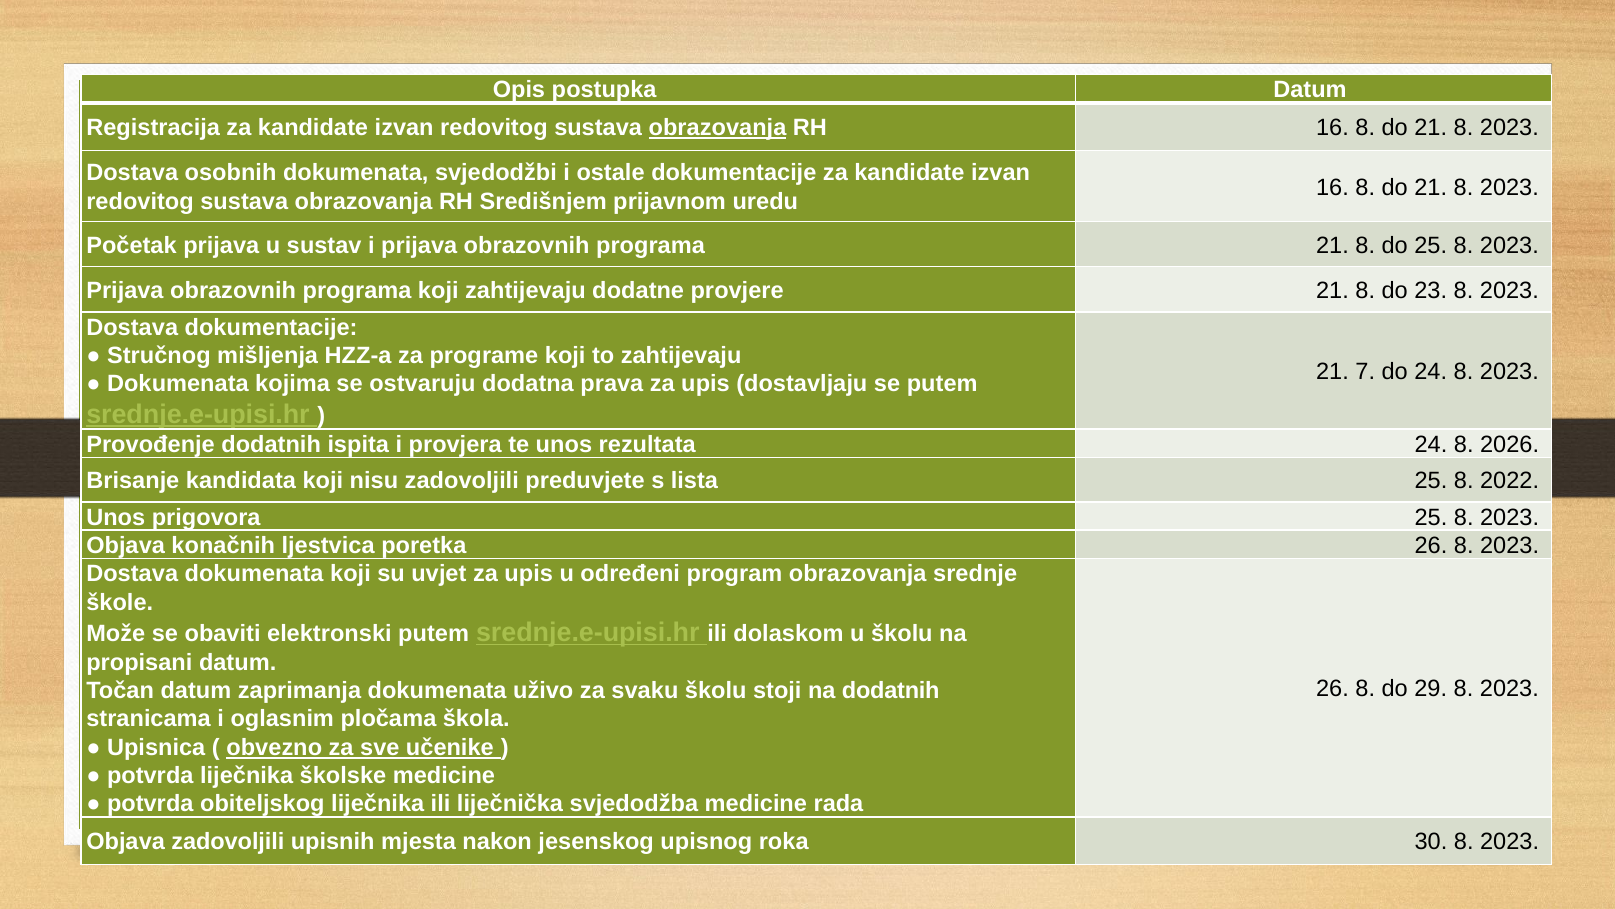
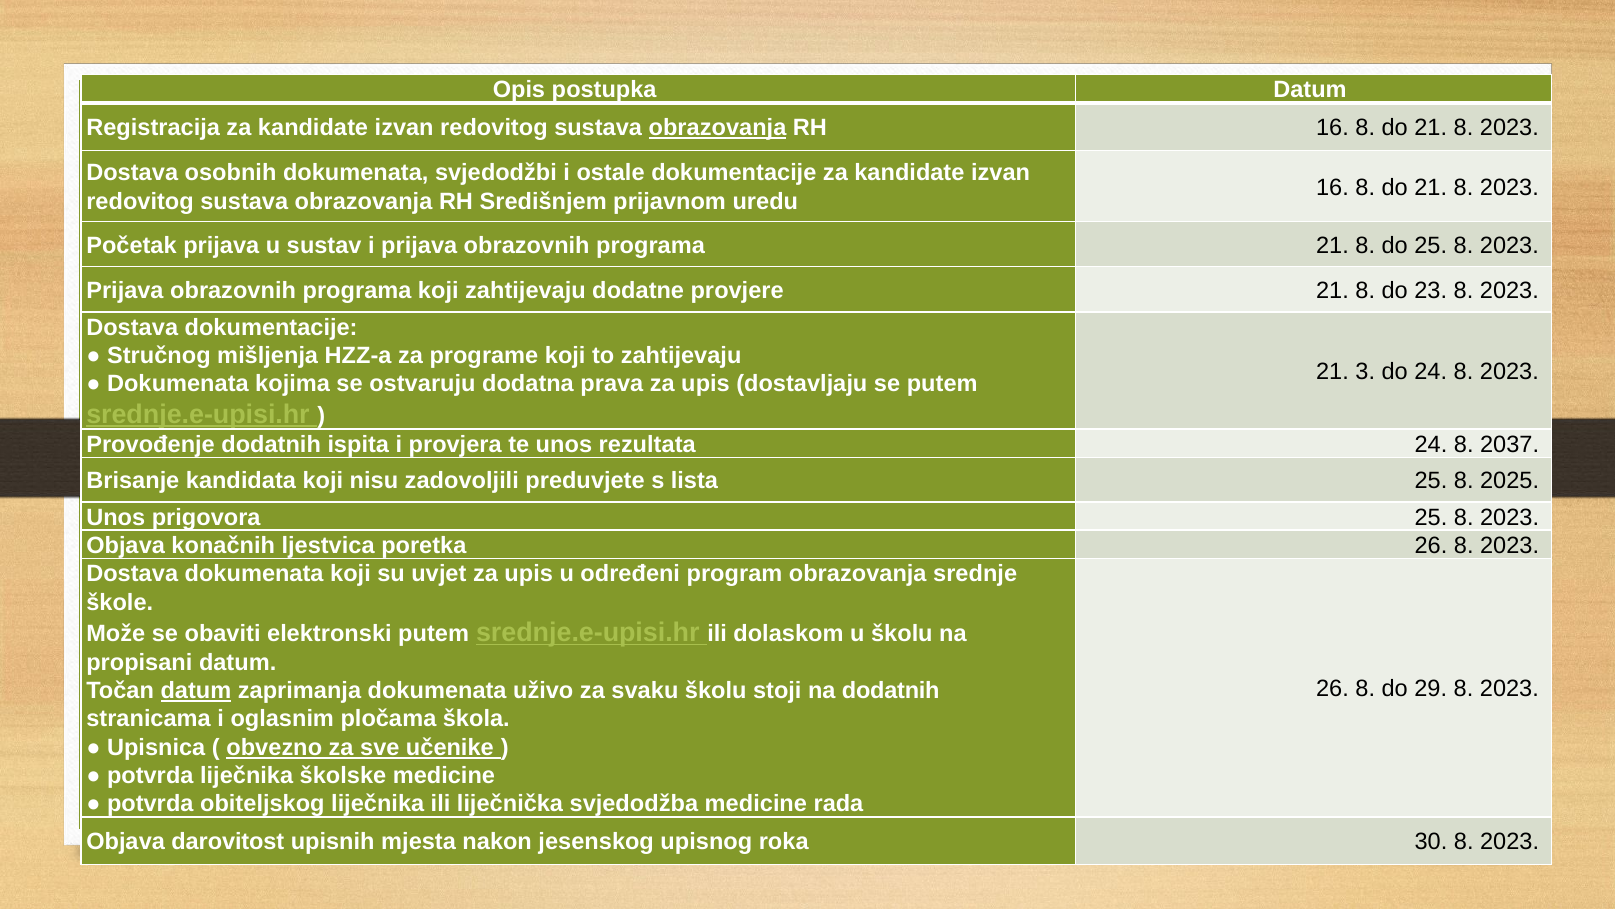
7: 7 -> 3 (1365, 372)
2026: 2026 -> 2037 (1510, 444)
2022: 2022 -> 2025 (1510, 481)
datum underline: none -> present (196, 690)
Objava zadovoljili: zadovoljili -> darovitost (228, 841)
